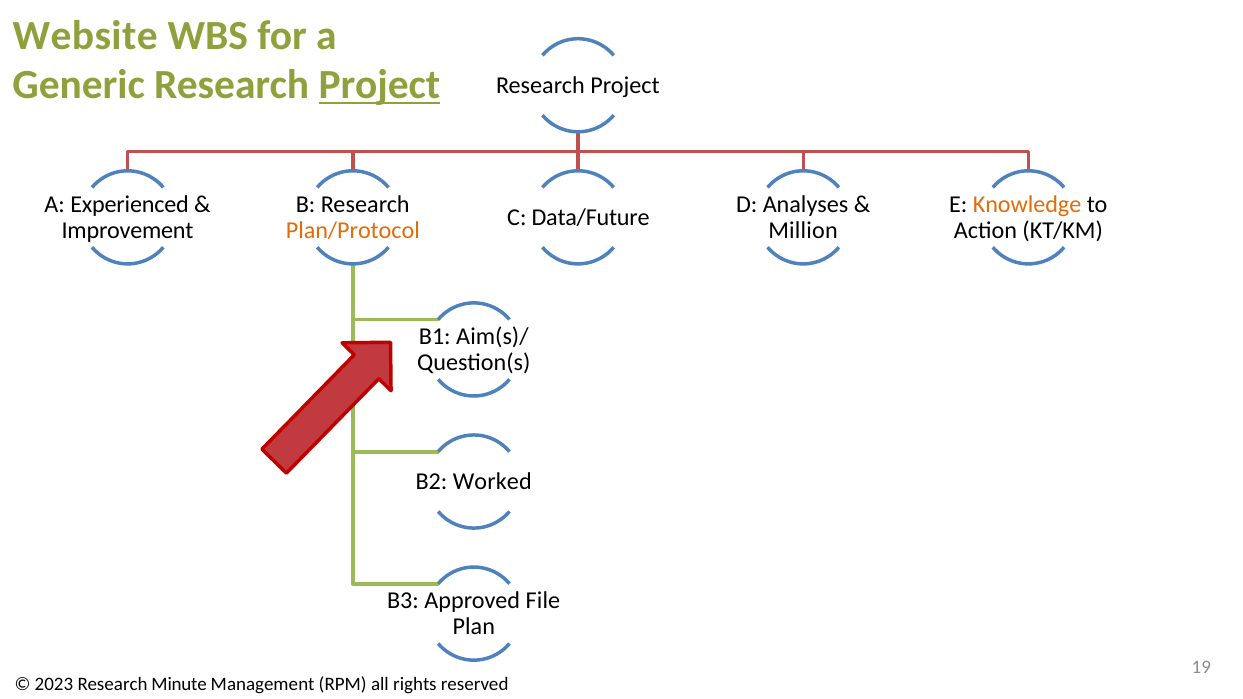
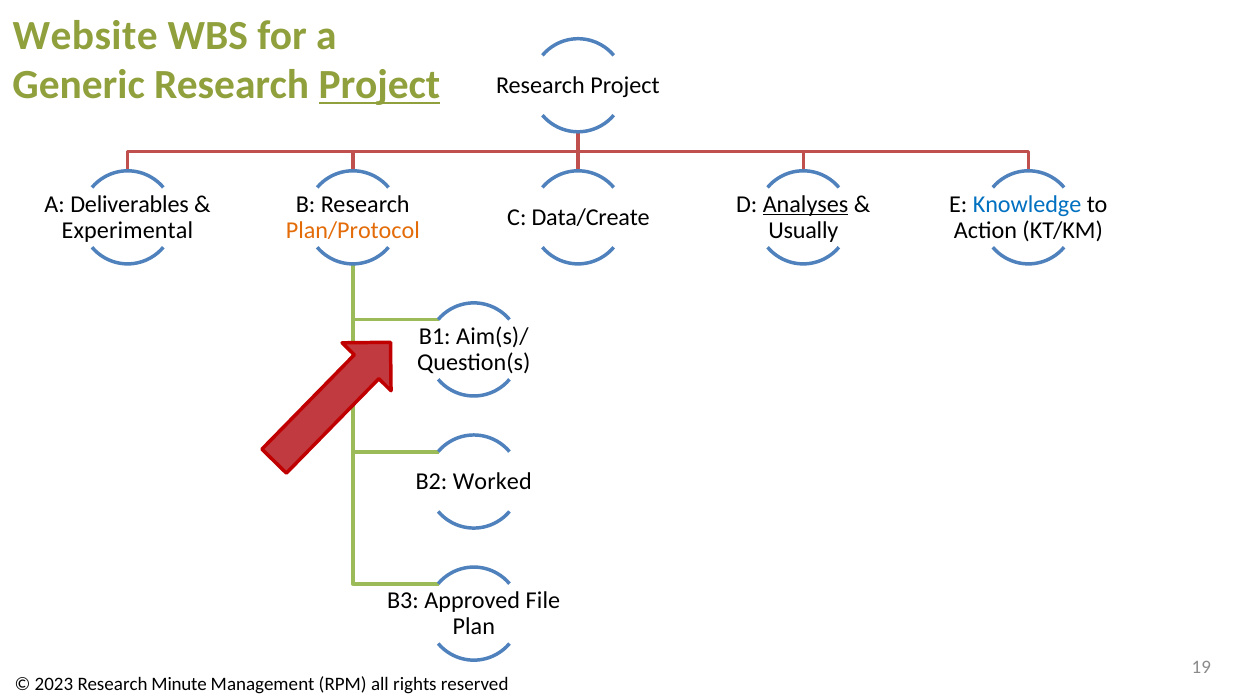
Experienced: Experienced -> Deliverables (130, 204)
Analyses underline: none -> present (806, 204)
Knowledge colour: orange -> blue (1027, 204)
Data/Future: Data/Future -> Data/Create (591, 217)
Improvement: Improvement -> Experimental (127, 230)
Million: Million -> Usually (803, 230)
